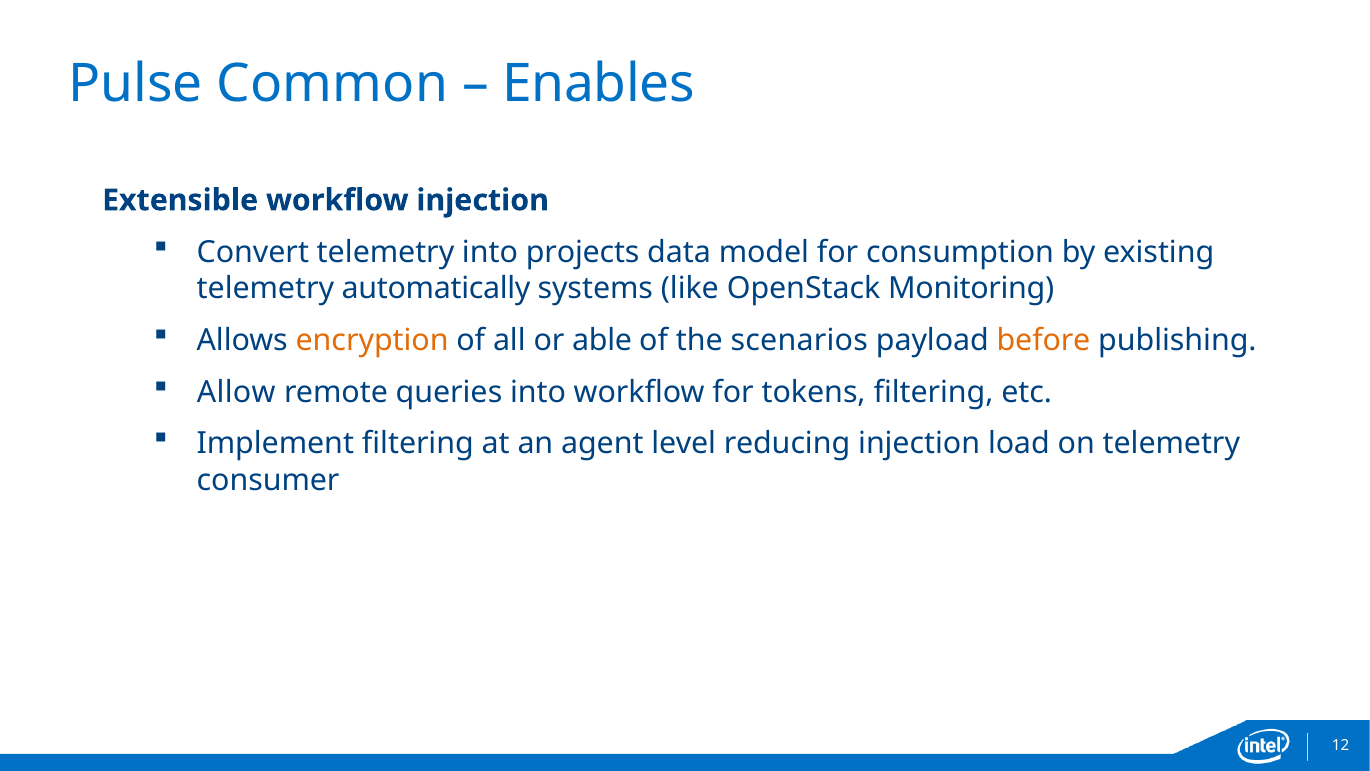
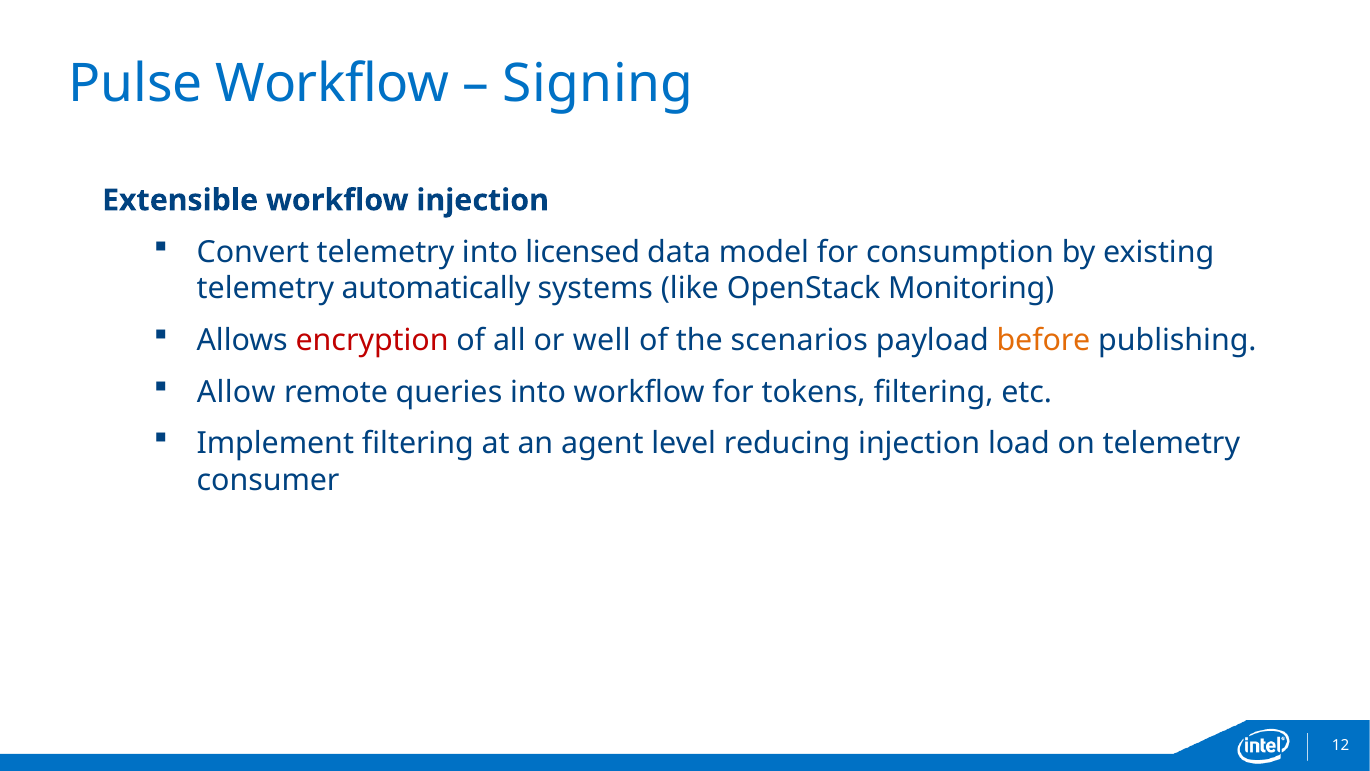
Pulse Common: Common -> Workflow (332, 83)
Enables: Enables -> Signing (598, 83)
projects: projects -> licensed (583, 252)
encryption colour: orange -> red (372, 340)
able: able -> well (602, 340)
